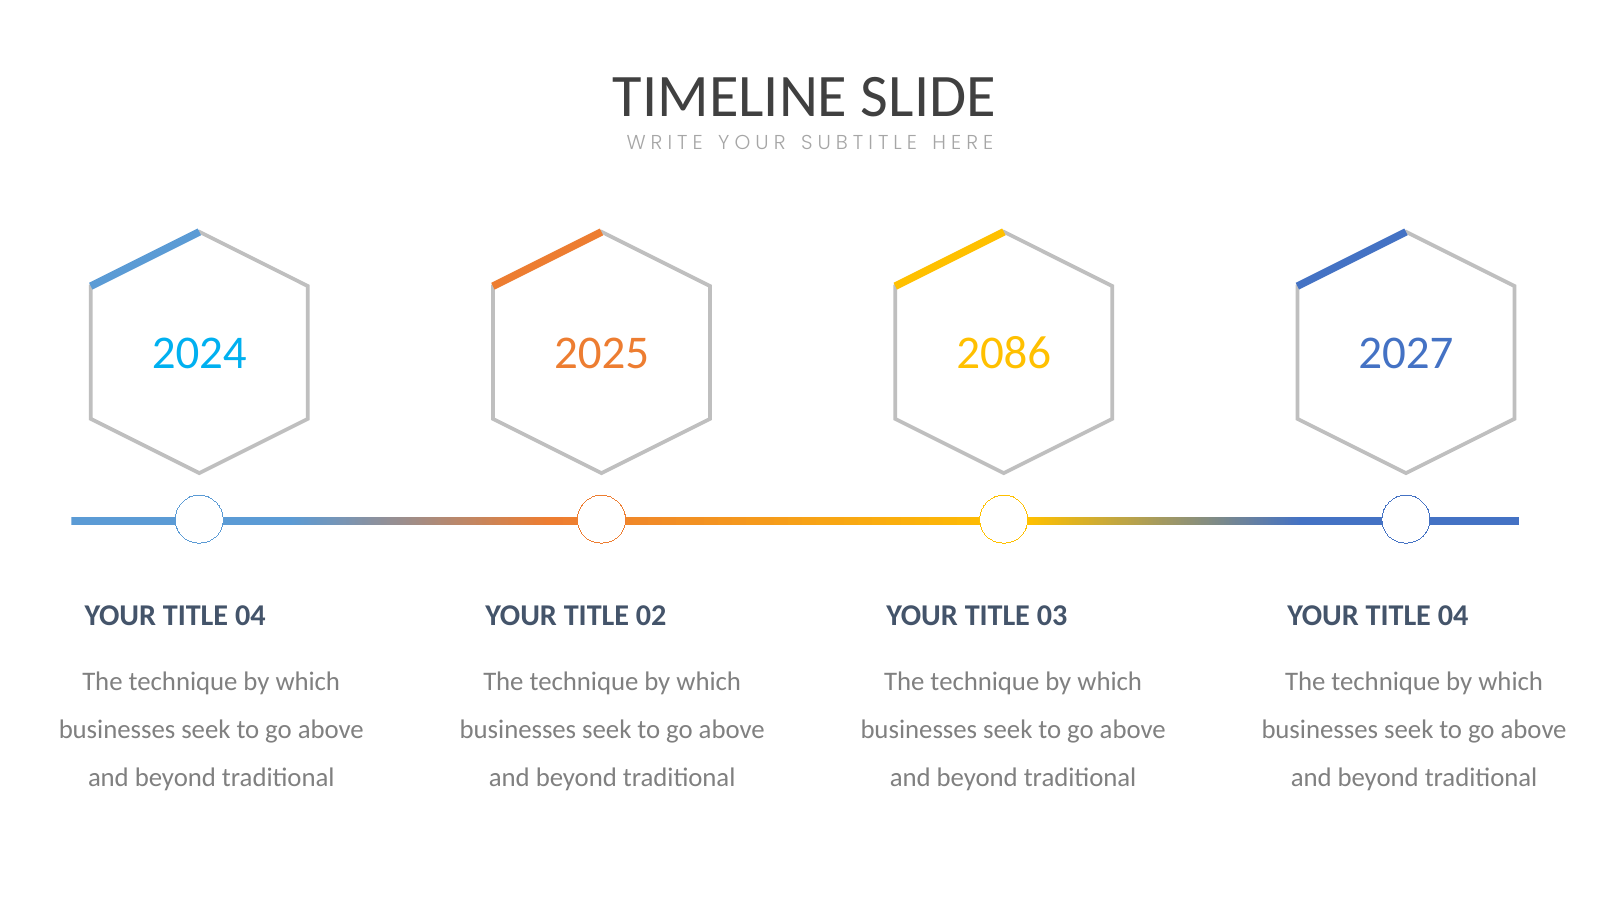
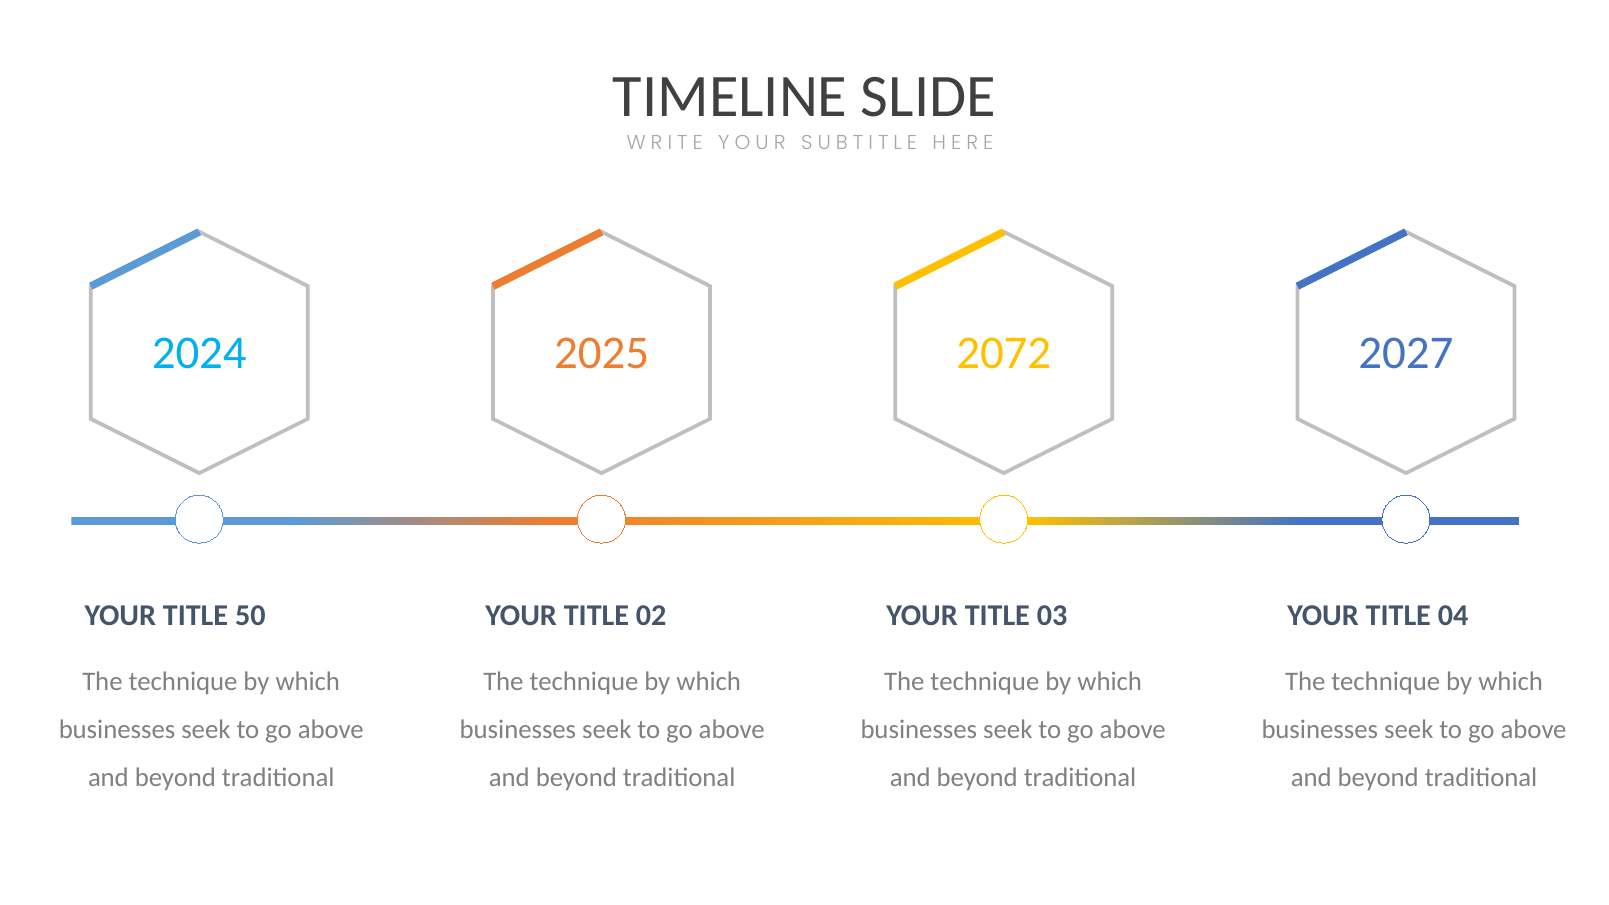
2086: 2086 -> 2072 (1004, 353)
04: 04 -> 50 (250, 615)
